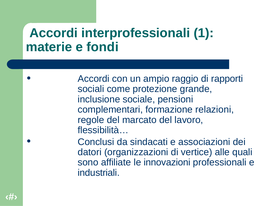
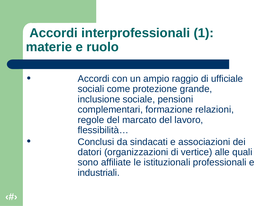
fondi: fondi -> ruolo (103, 47)
rapporti: rapporti -> ufficiale (227, 79)
innovazioni: innovazioni -> istituzionali (167, 163)
